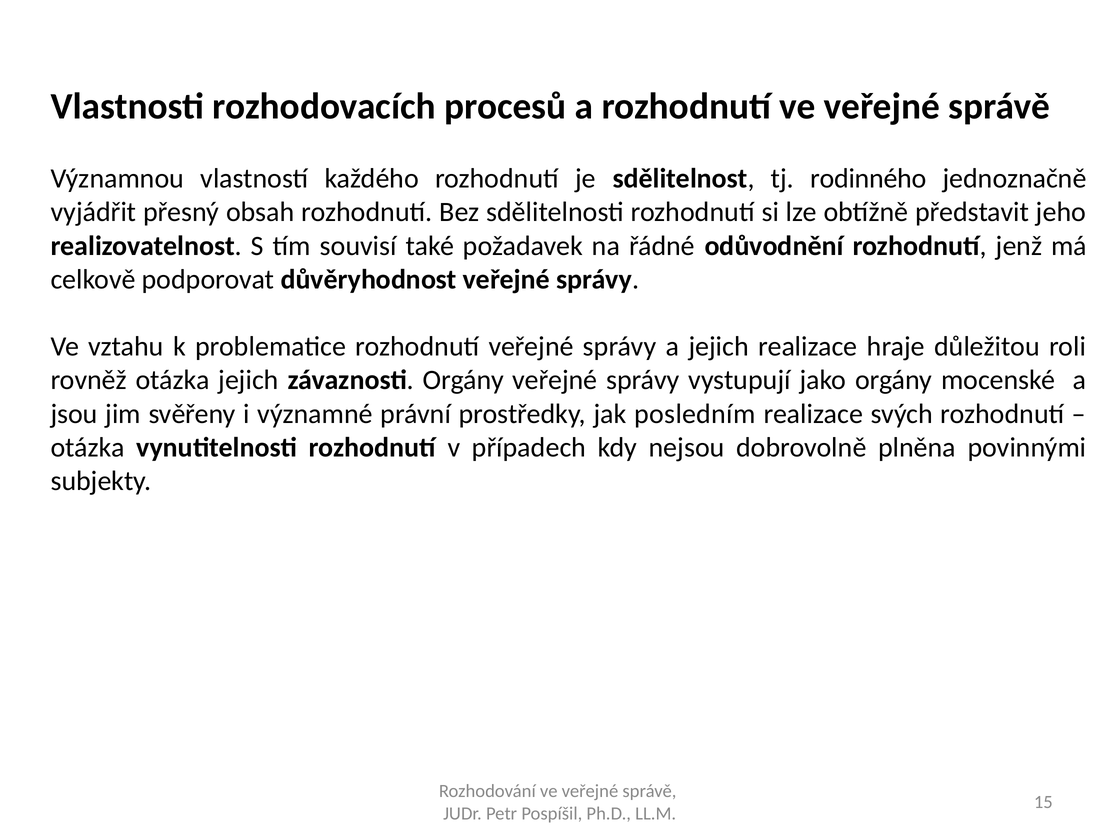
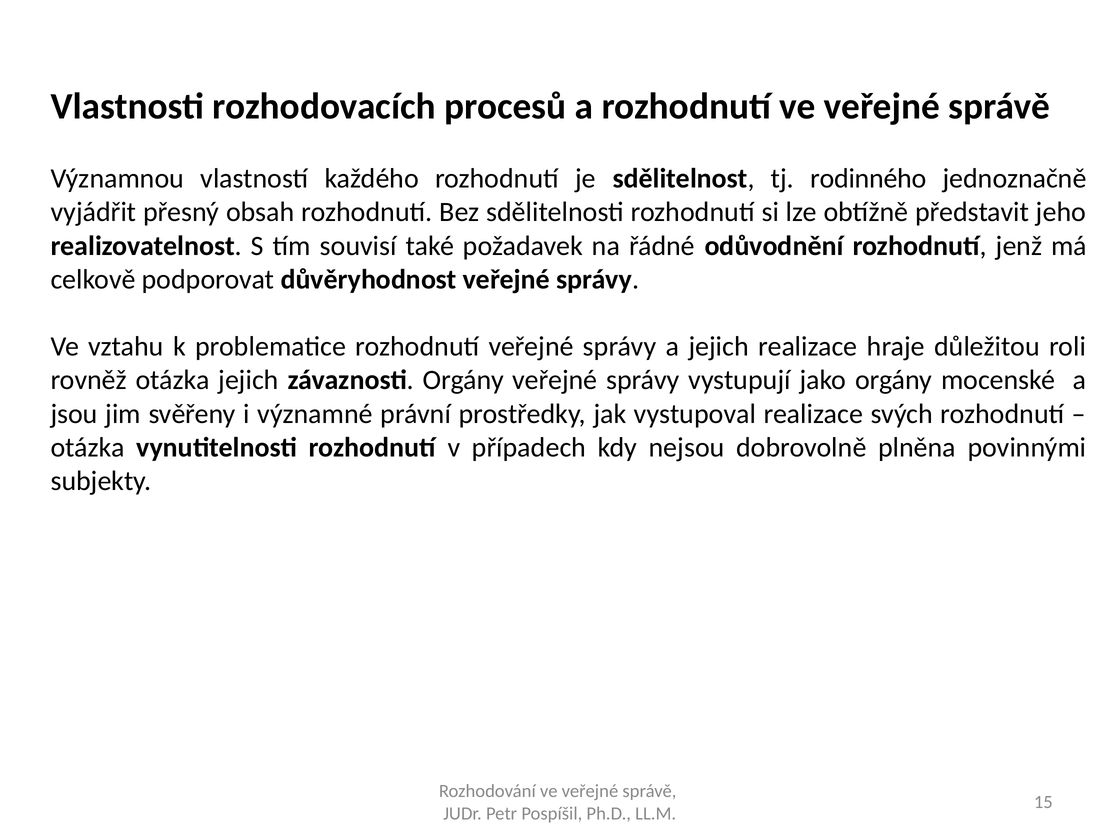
posledním: posledním -> vystupoval (695, 414)
